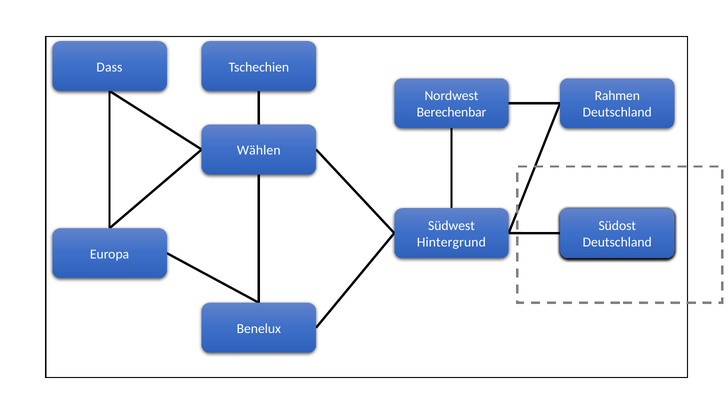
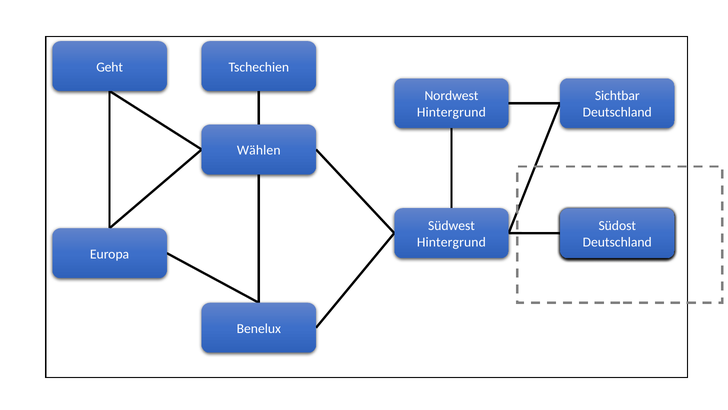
Dass: Dass -> Geht (110, 67)
Rahmen: Rahmen -> Sichtbar (617, 96)
Berechenbar: Berechenbar -> Hintergrund (451, 112)
